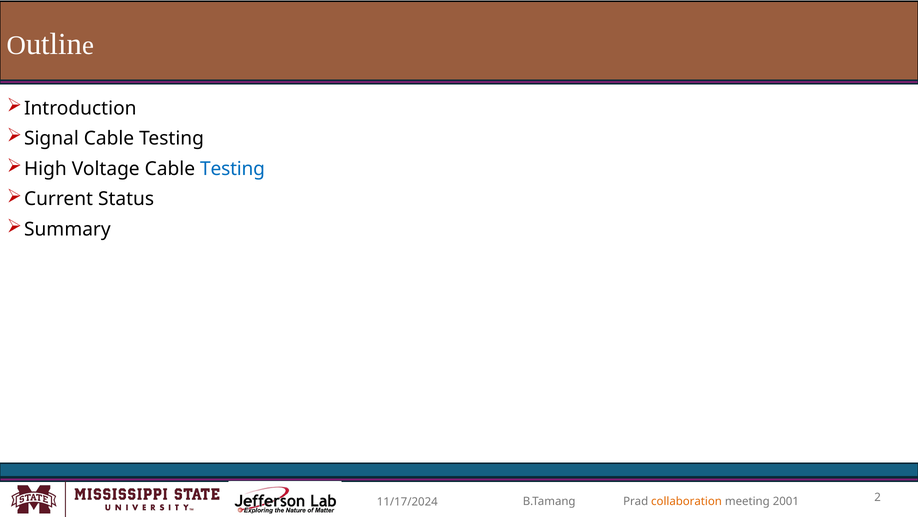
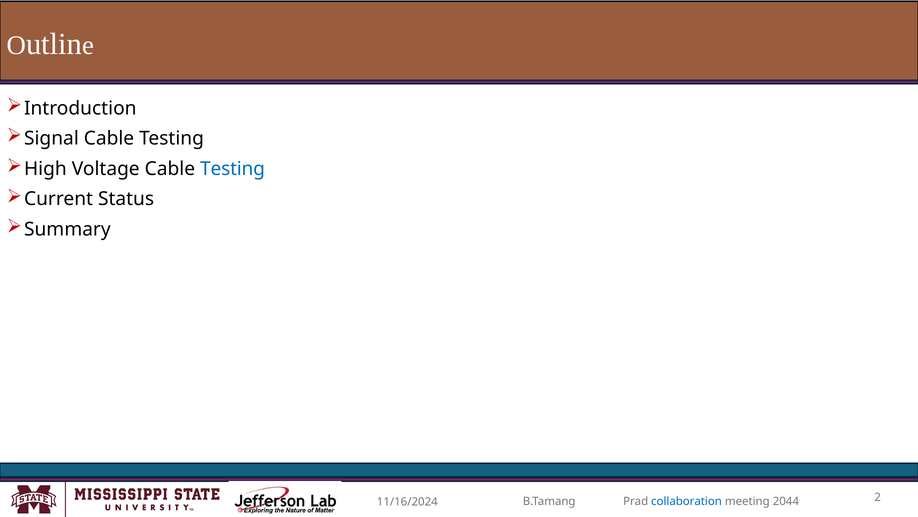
collaboration colour: orange -> blue (687, 501)
2001: 2001 -> 2044 (786, 501)
11/17/2024: 11/17/2024 -> 11/16/2024 (407, 502)
